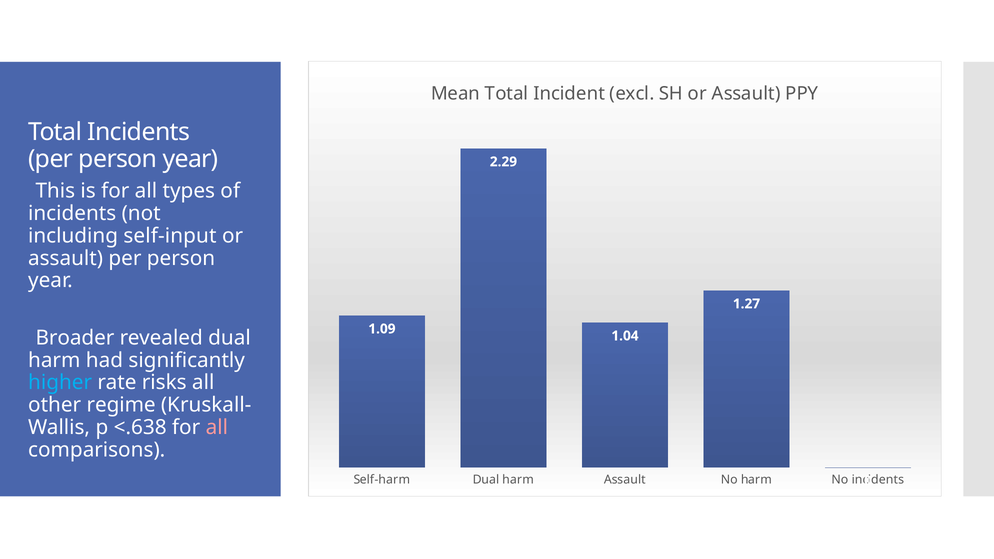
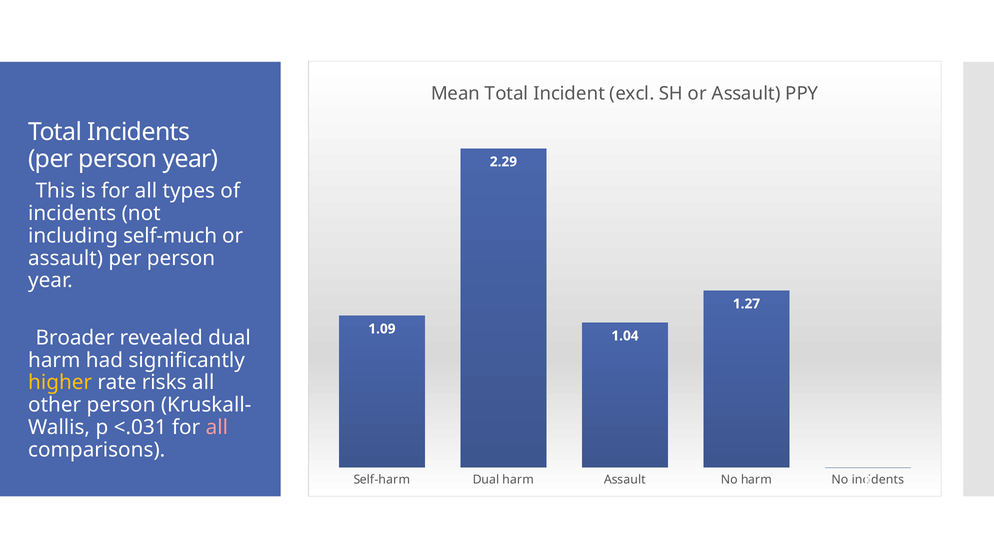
self-input: self-input -> self-much (170, 236)
higher colour: light blue -> yellow (60, 383)
other regime: regime -> person (121, 405)
<.638: <.638 -> <.031 (140, 427)
